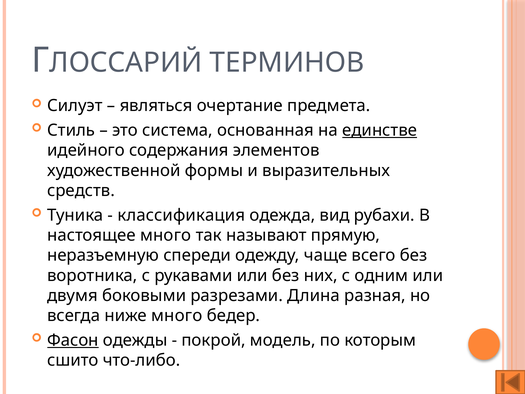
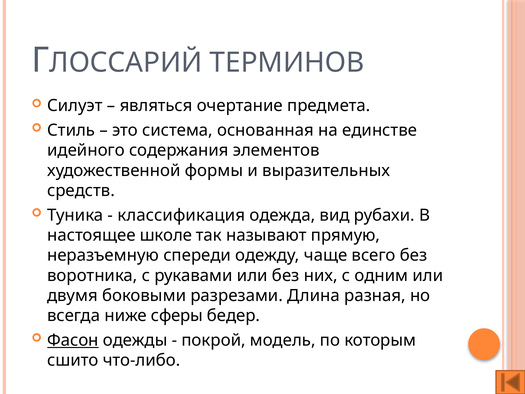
единстве underline: present -> none (380, 130)
настоящее много: много -> школе (166, 235)
ниже много: много -> сферы (177, 316)
